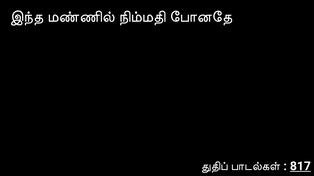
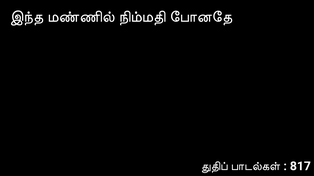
817 underline: present -> none (300, 167)
